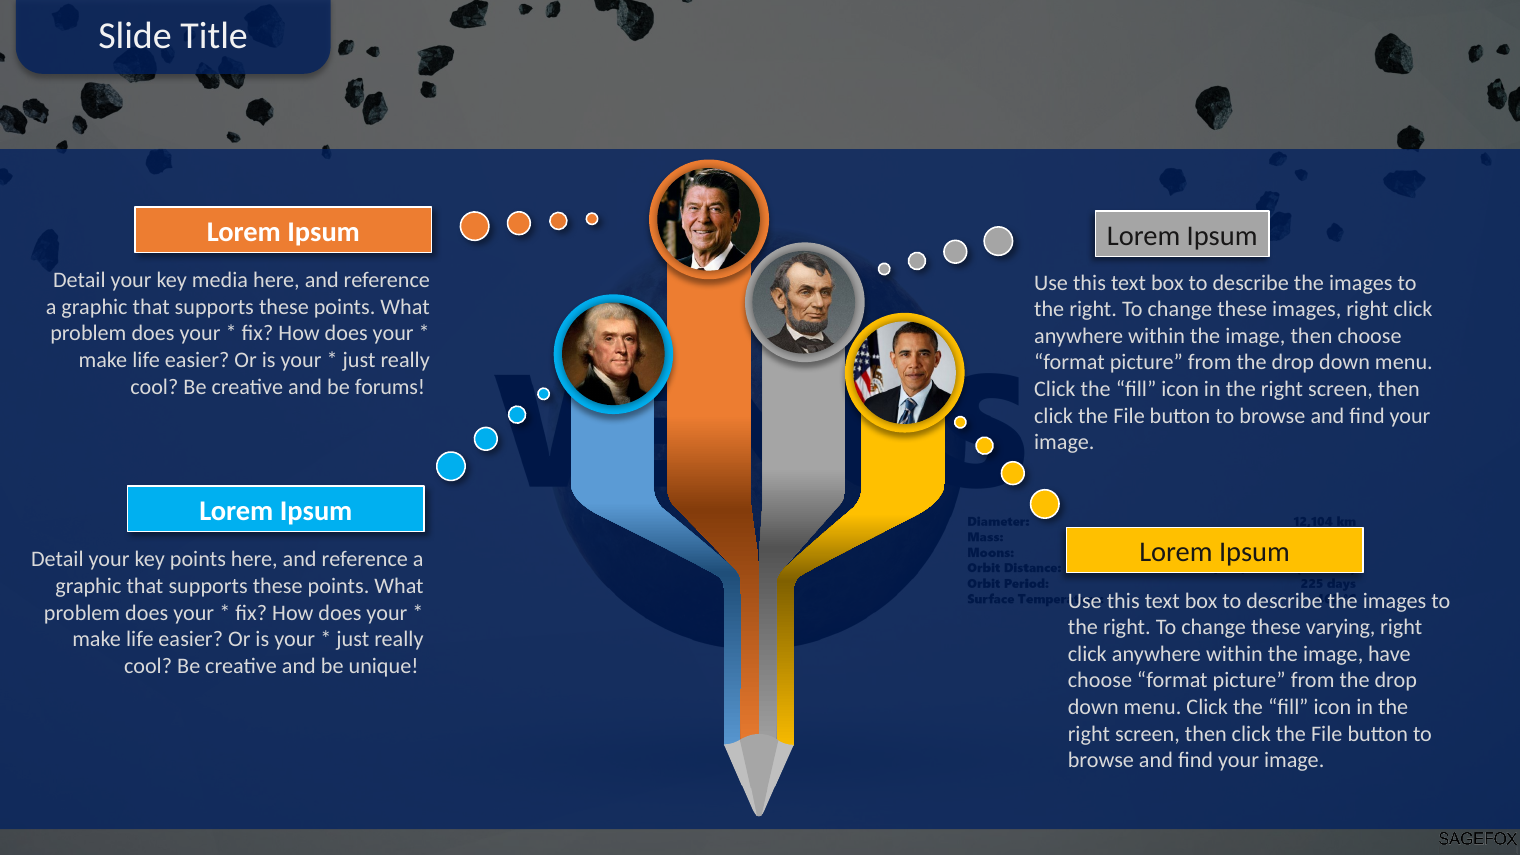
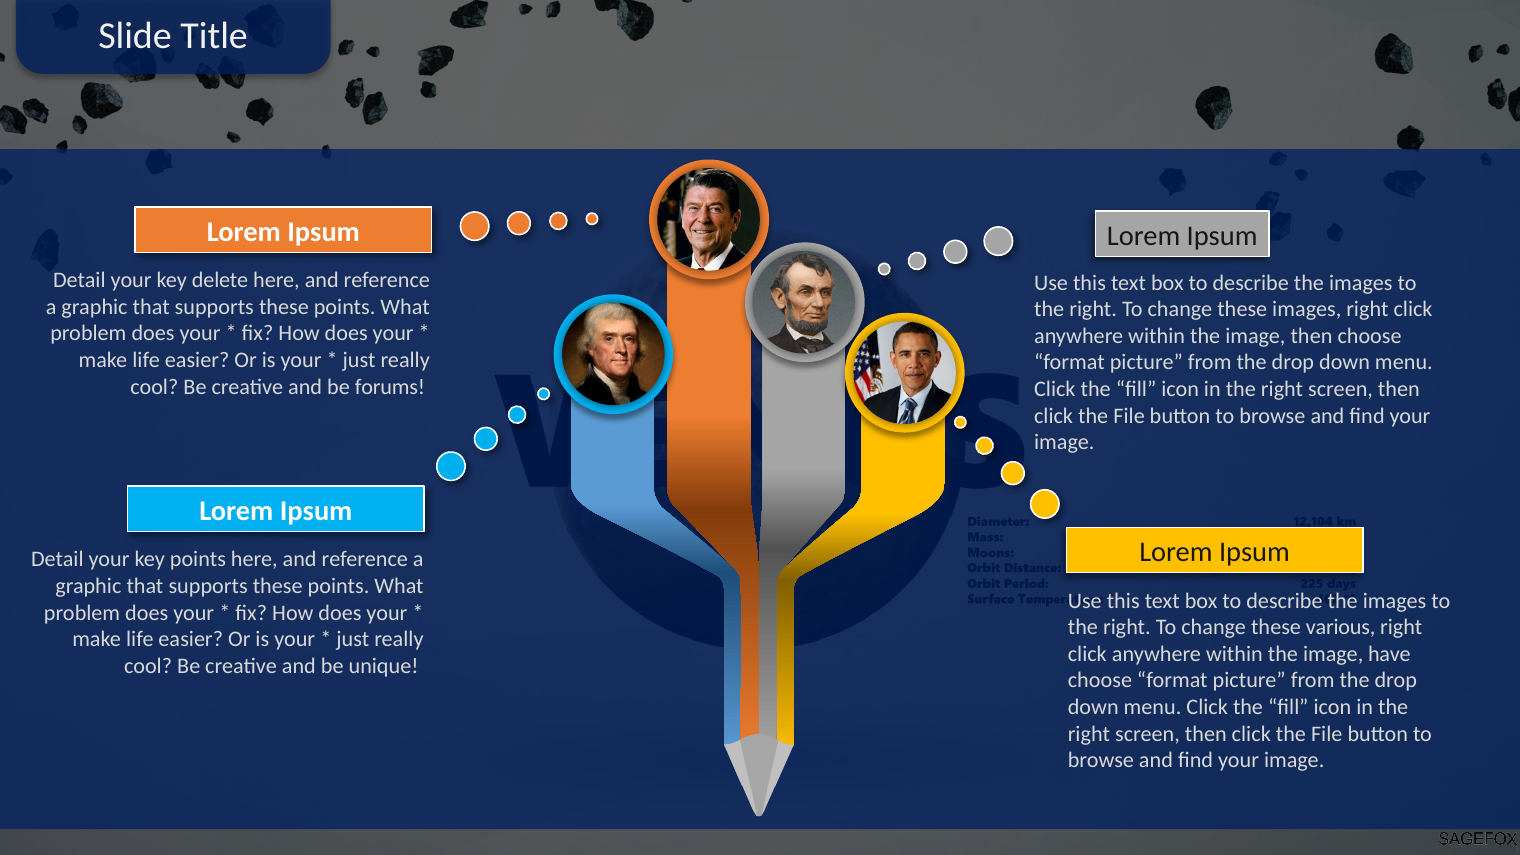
media: media -> delete (220, 280)
varying: varying -> various (1341, 627)
